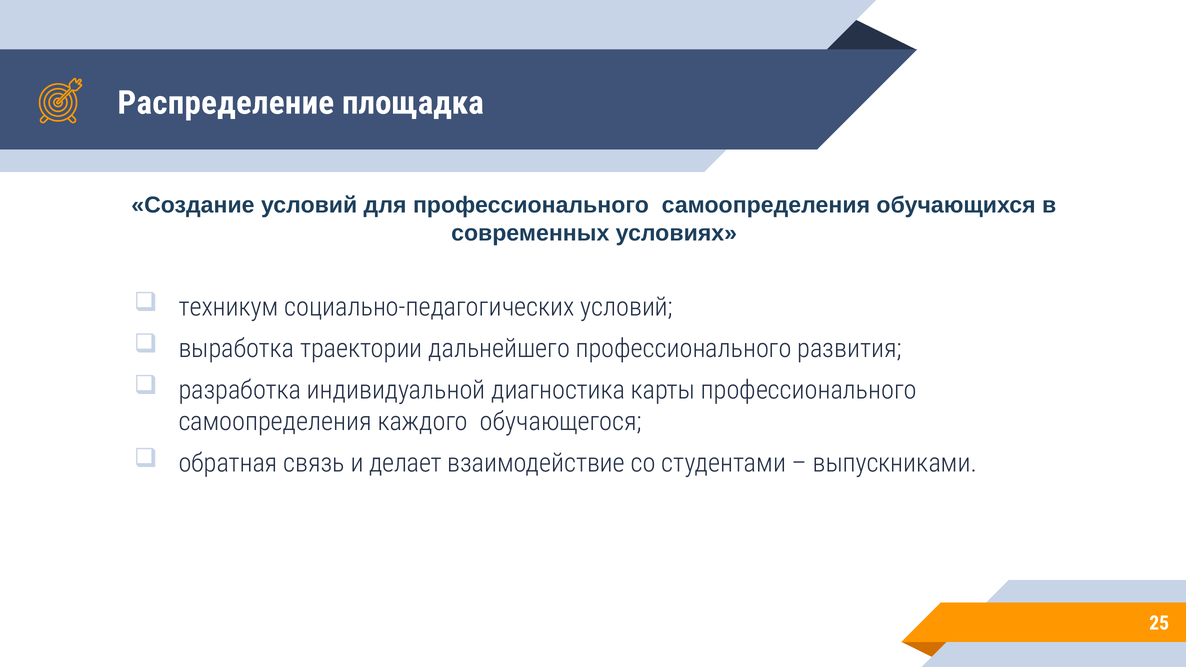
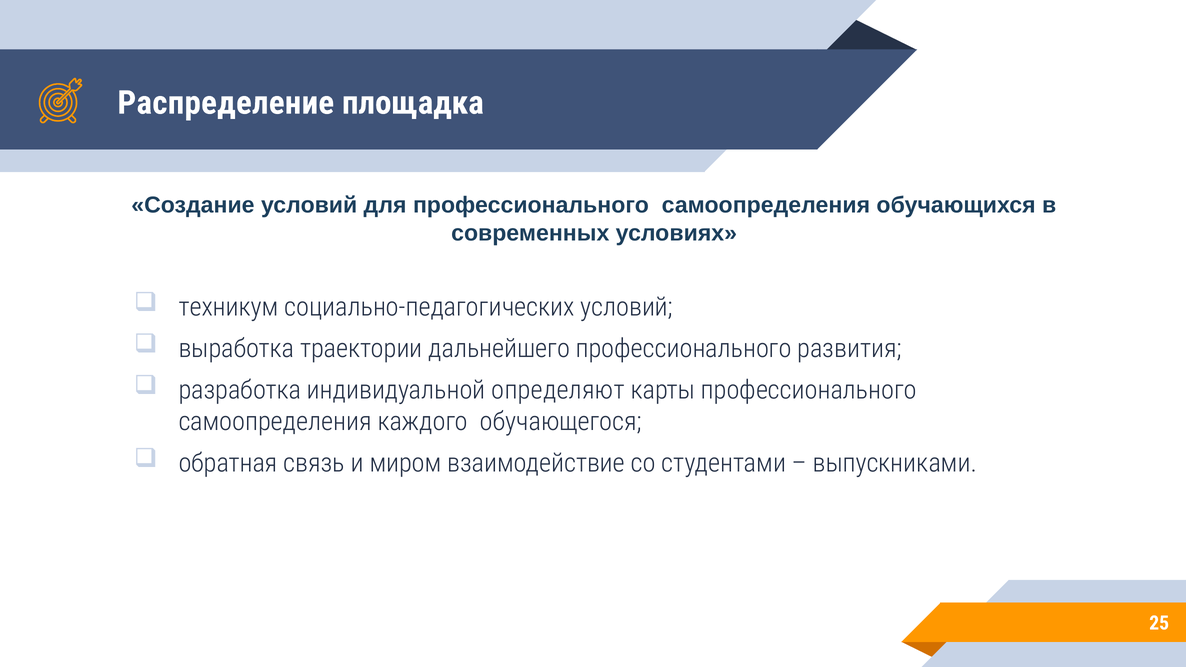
диагностика: диагностика -> определяют (558, 390)
делает: делает -> миром (405, 463)
